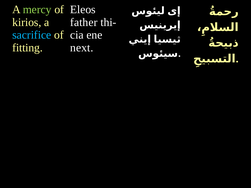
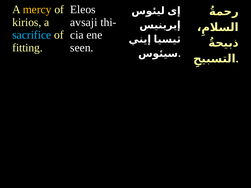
mercy colour: light green -> yellow (37, 10)
father: father -> avsaji (84, 22)
next: next -> seen (82, 48)
